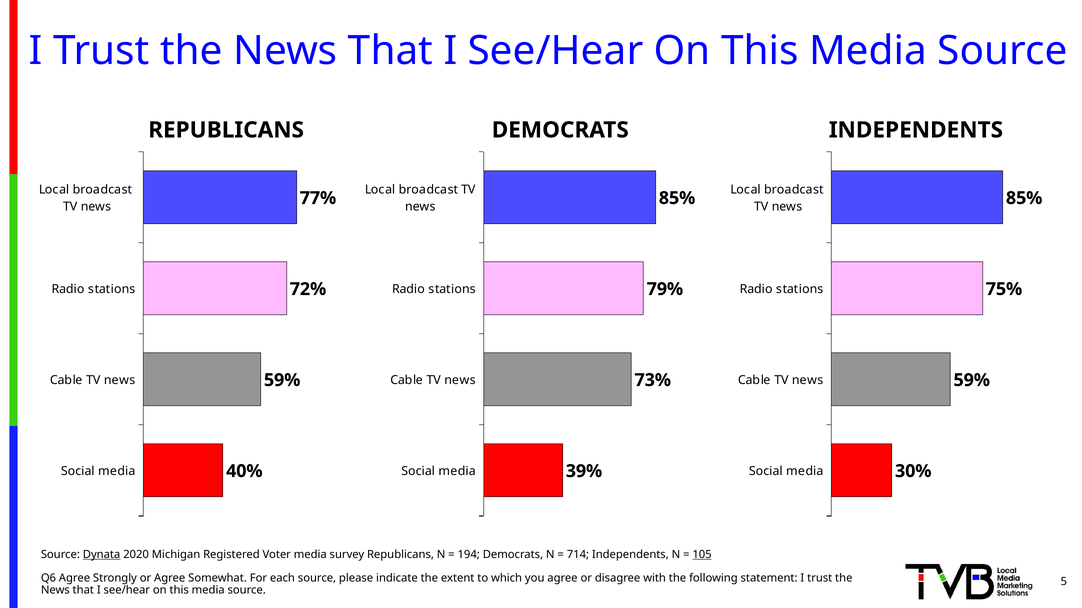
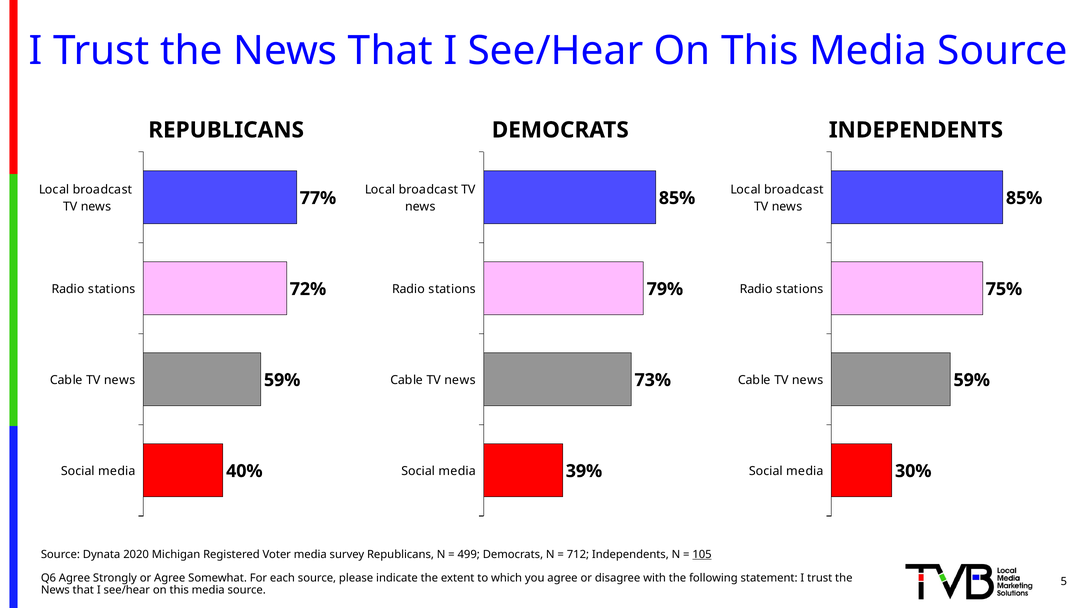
Dynata underline: present -> none (102, 555)
194: 194 -> 499 (469, 555)
714: 714 -> 712 (578, 555)
